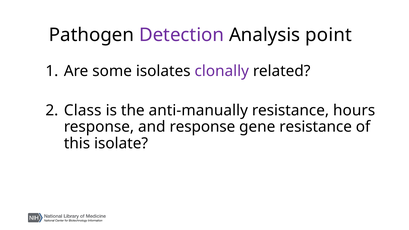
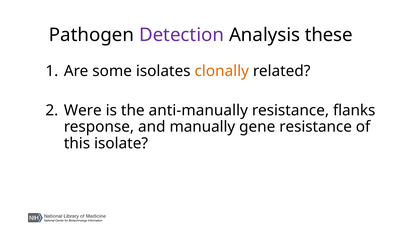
point: point -> these (329, 35)
clonally colour: purple -> orange (222, 71)
Class: Class -> Were (83, 110)
hours: hours -> flanks (354, 110)
and response: response -> manually (202, 127)
